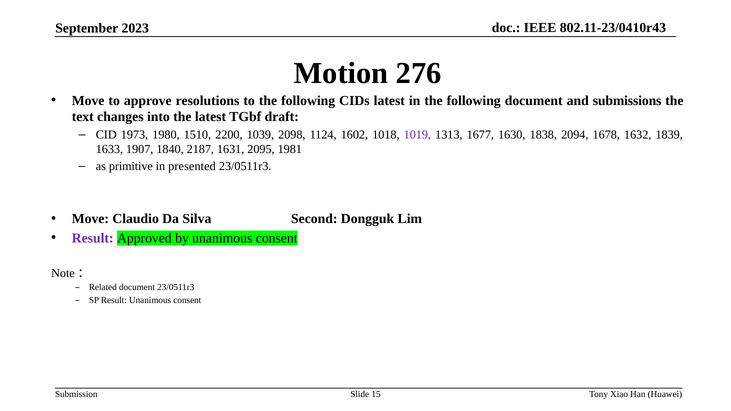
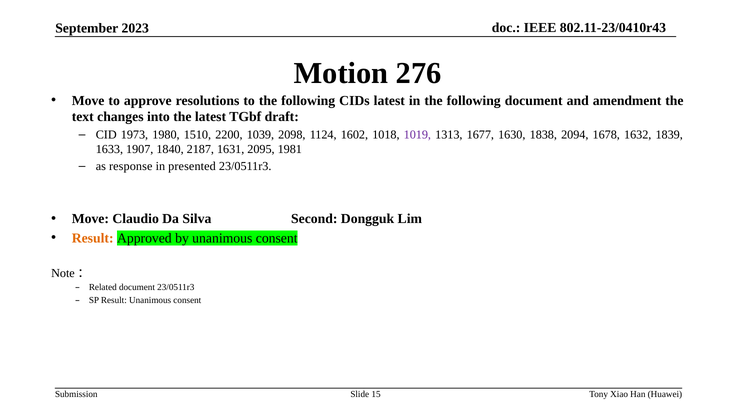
submissions: submissions -> amendment (627, 101)
primitive: primitive -> response (131, 167)
Result colour: purple -> orange (93, 238)
